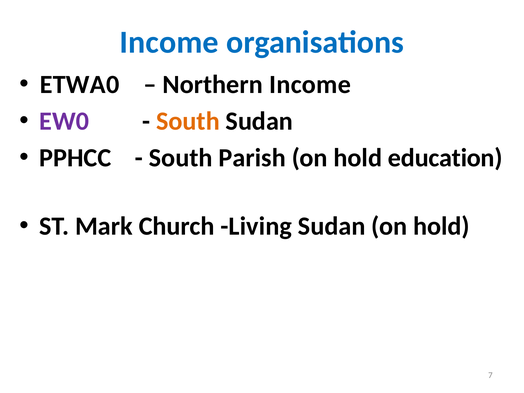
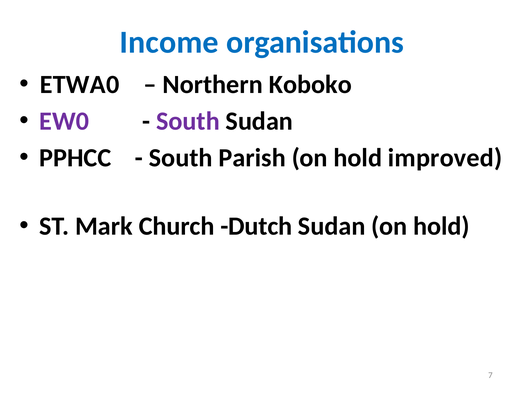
Northern Income: Income -> Koboko (310, 85)
South colour: orange -> purple (188, 121)
education: education -> improved (445, 158)
Living: Living -> Dutch (256, 226)
